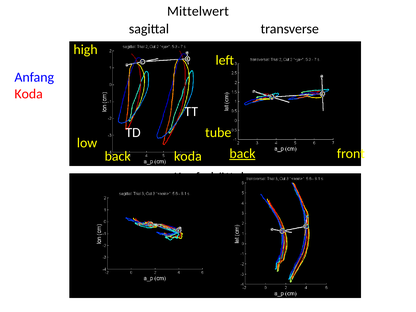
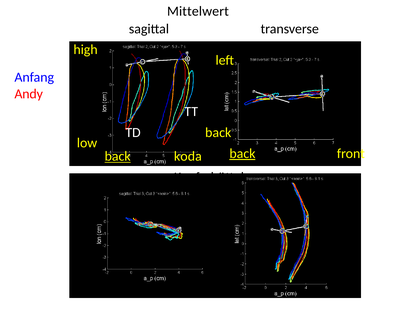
Koda: Koda -> Andy (29, 94)
tube: tube -> back (218, 133)
back underline: none -> present (118, 156)
